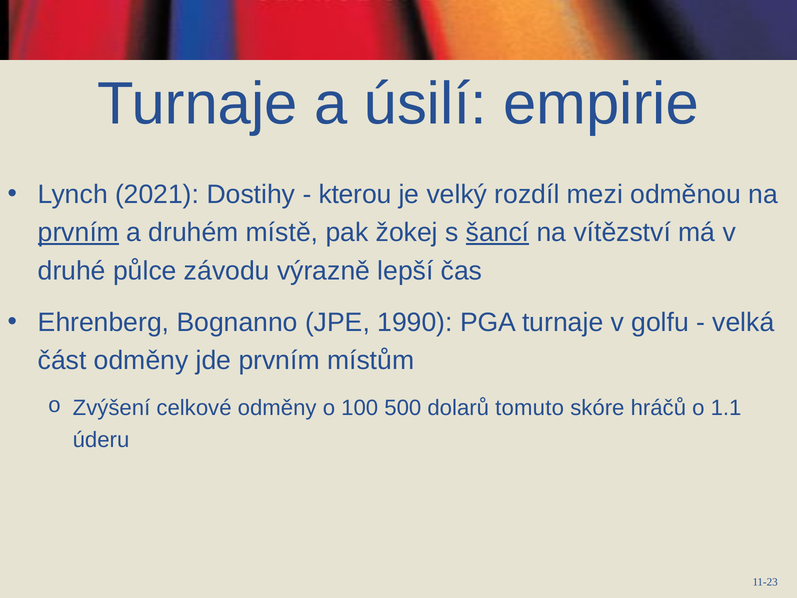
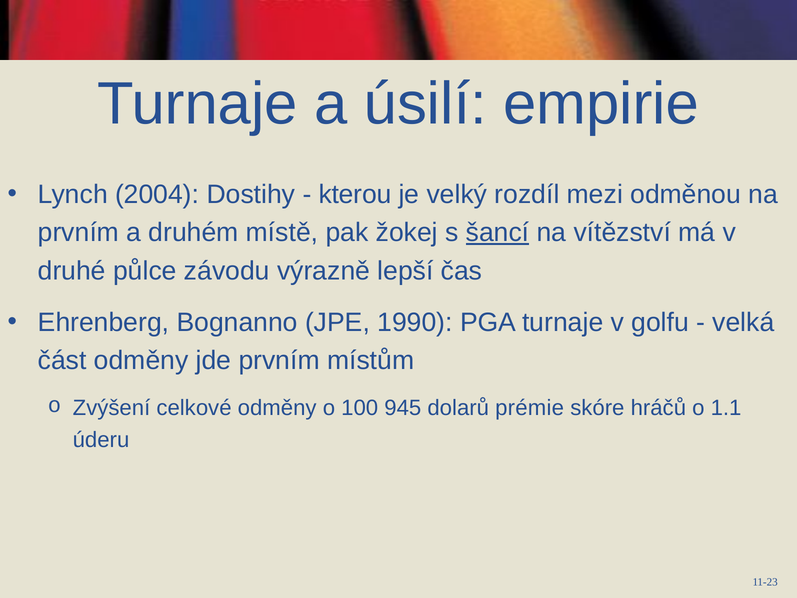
2021: 2021 -> 2004 (157, 194)
prvním underline: present -> none (78, 232)
500: 500 -> 945 (403, 408)
tomuto: tomuto -> prémie (530, 408)
